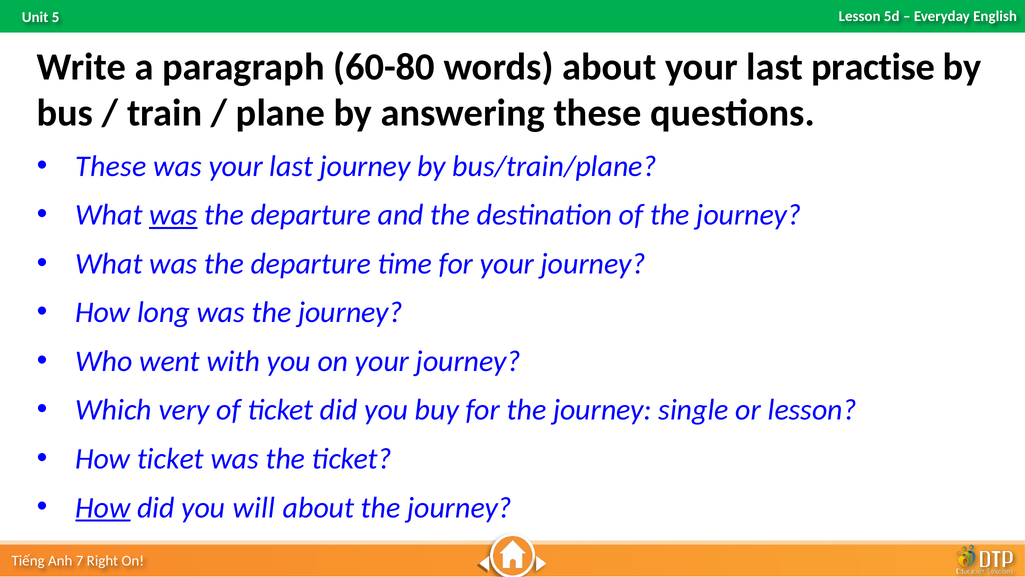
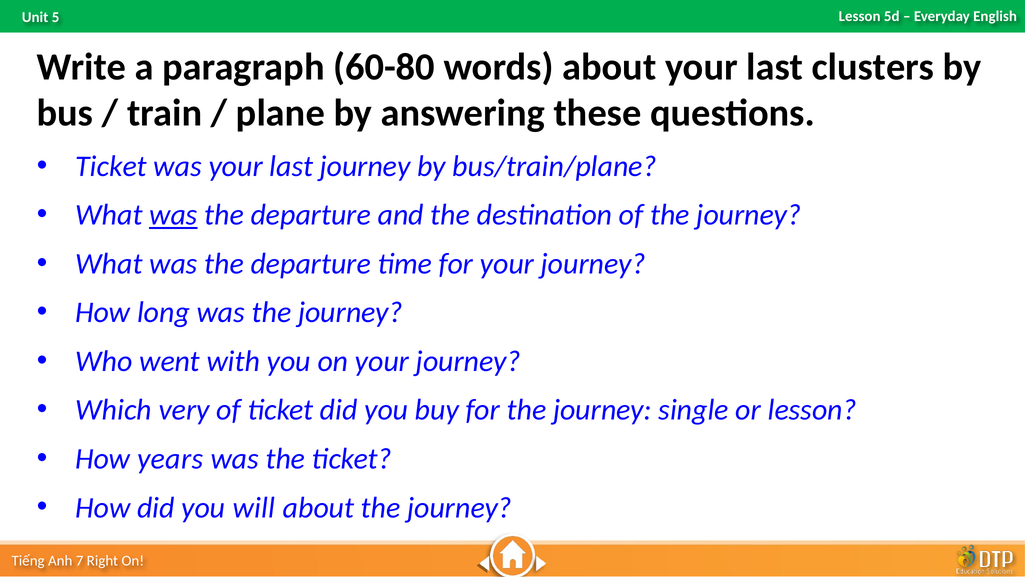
practise: practise -> clusters (873, 67)
These: These -> Ticket (111, 166)
How ticket: ticket -> years (170, 459)
How underline: present -> none (103, 507)
